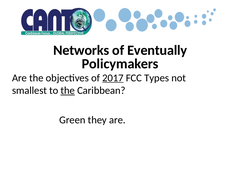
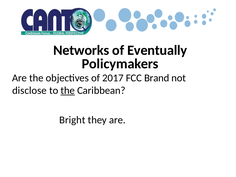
2017 underline: present -> none (113, 78)
Types: Types -> Brand (157, 78)
smallest: smallest -> disclose (29, 90)
Green: Green -> Bright (72, 120)
